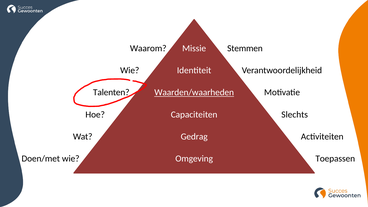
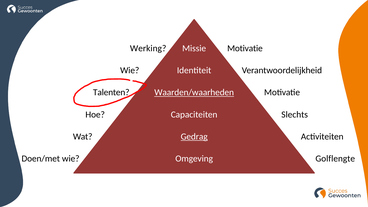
Waarom: Waarom -> Werking (148, 48)
Stemmen: Stemmen -> Motivatie (245, 48)
Gedrag underline: none -> present (194, 137)
Toepassen: Toepassen -> Golflengte (335, 159)
